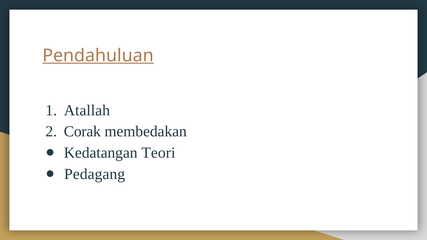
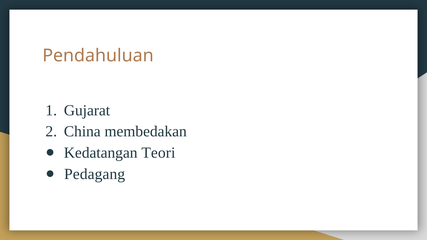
Pendahuluan underline: present -> none (98, 56)
Atallah: Atallah -> Gujarat (87, 110)
Corak: Corak -> China (82, 132)
